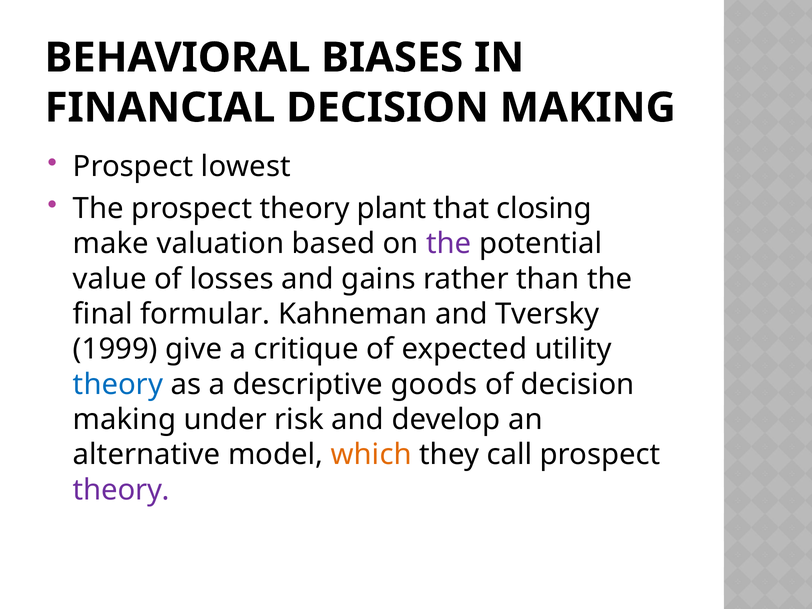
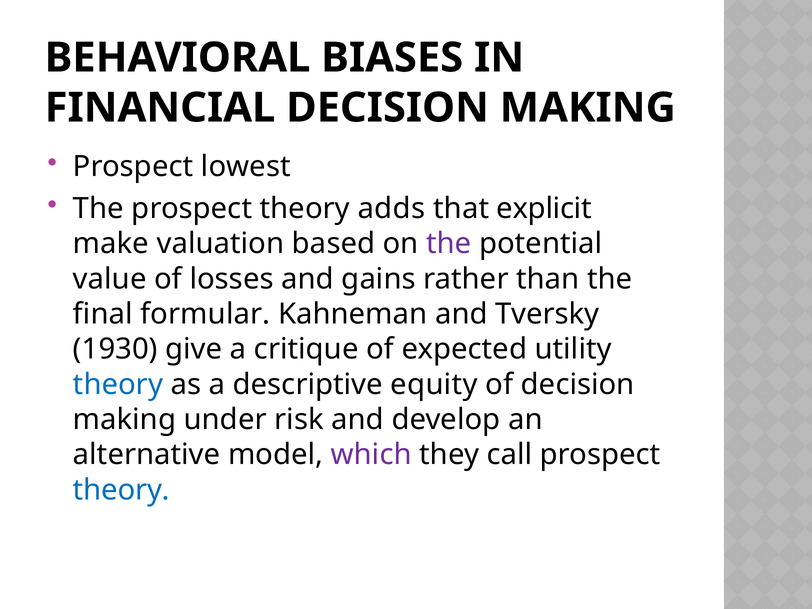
plant: plant -> adds (391, 209)
closing: closing -> explicit (544, 209)
1999: 1999 -> 1930 (115, 349)
goods: goods -> equity (434, 384)
which colour: orange -> purple (371, 455)
theory colour: purple -> blue (121, 490)
